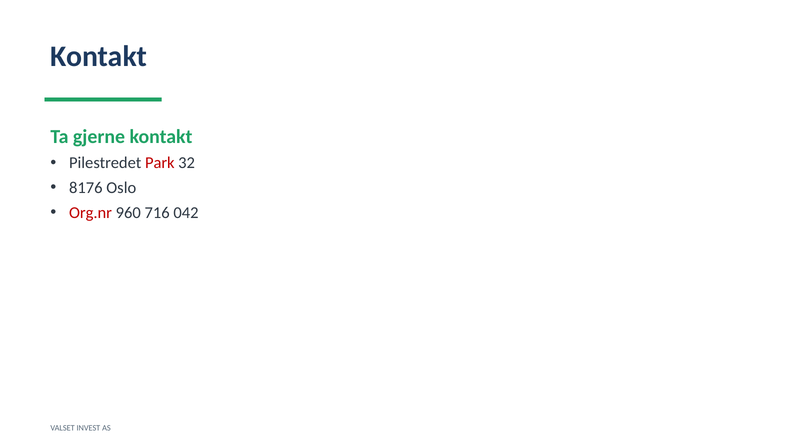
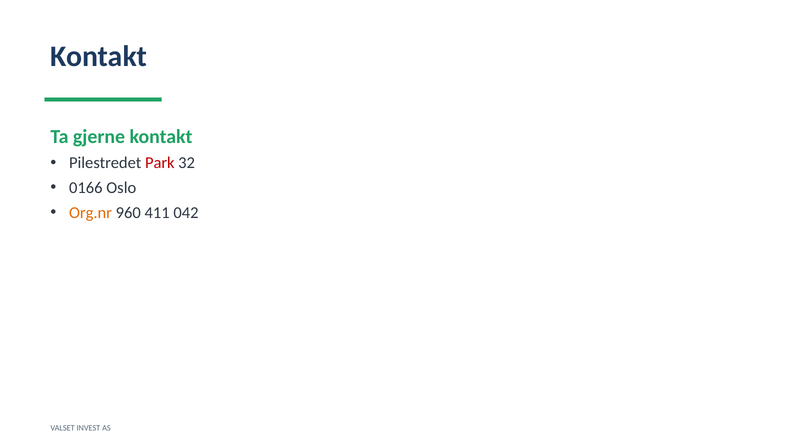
8176: 8176 -> 0166 (86, 188)
Org.nr colour: red -> orange (91, 213)
716: 716 -> 411 (157, 213)
